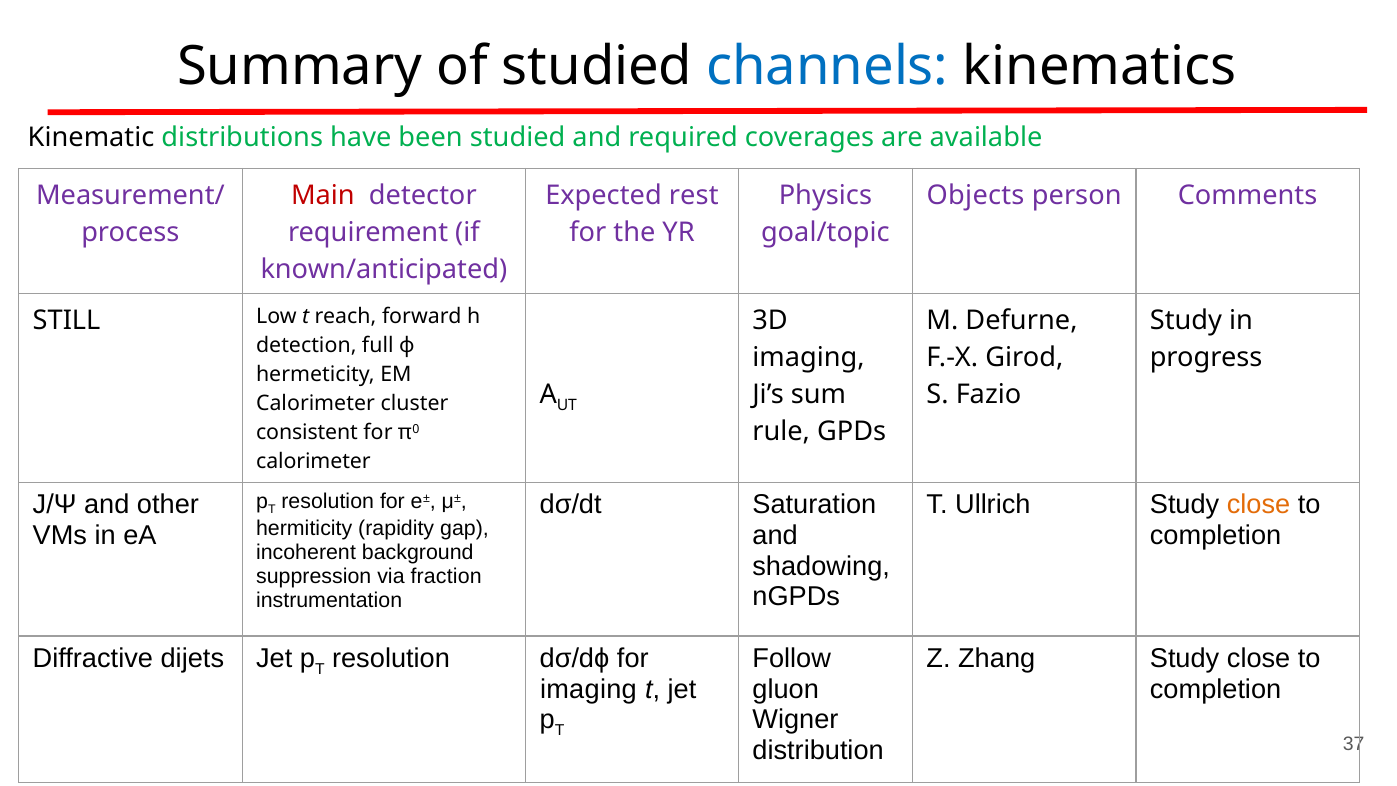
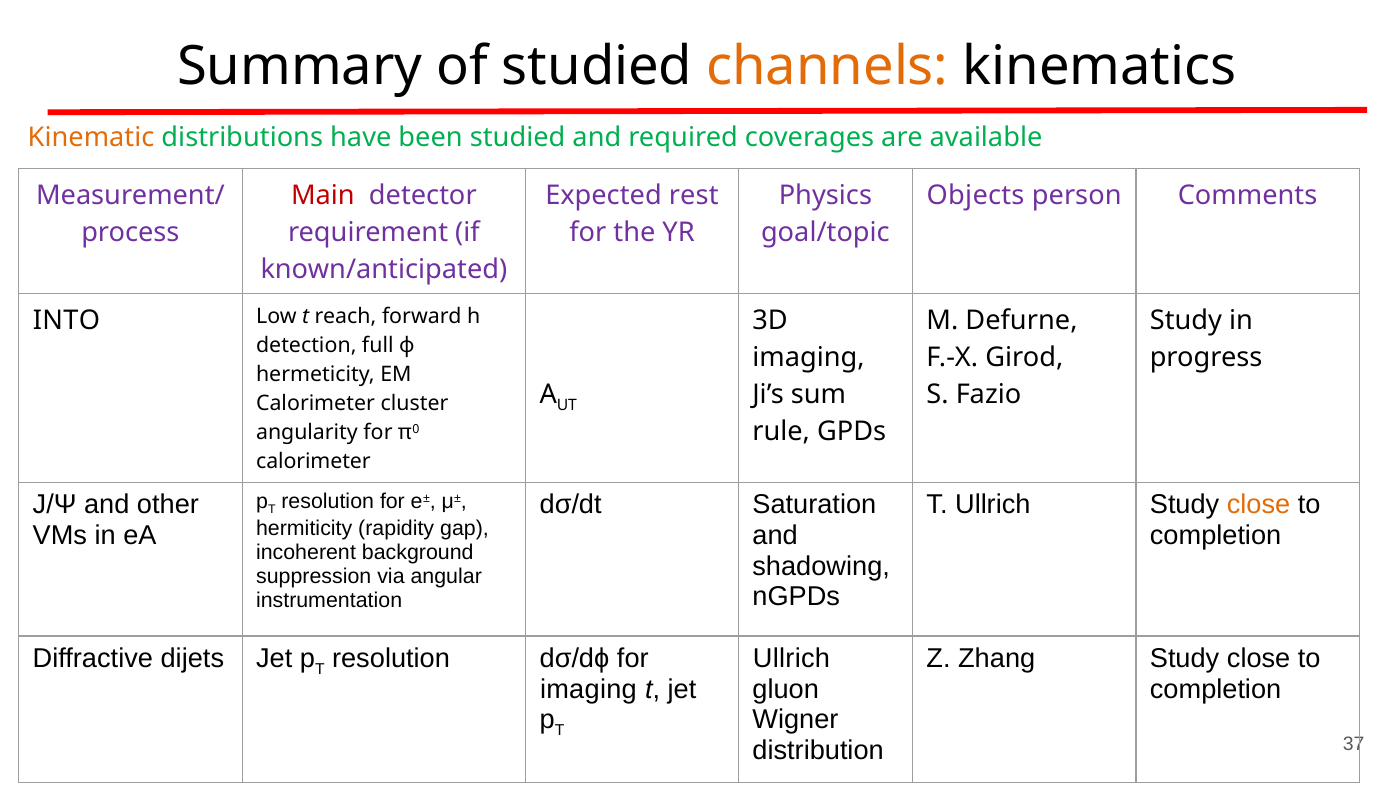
channels colour: blue -> orange (827, 67)
Kinematic colour: black -> orange (91, 138)
STILL: STILL -> INTO (66, 321)
consistent: consistent -> angularity (307, 433)
fraction: fraction -> angular (446, 576)
Follow: Follow -> Ullrich (792, 659)
